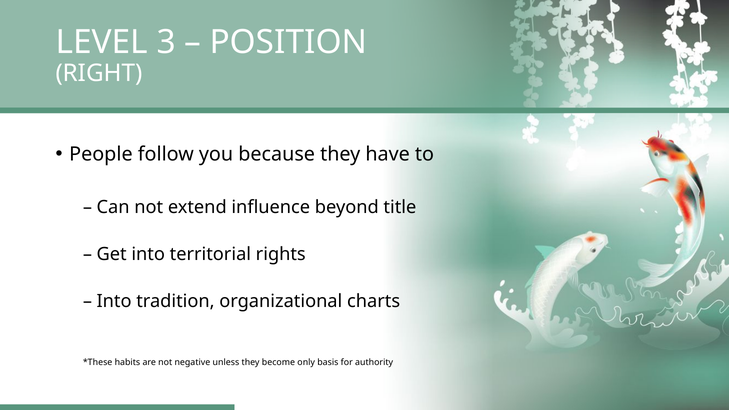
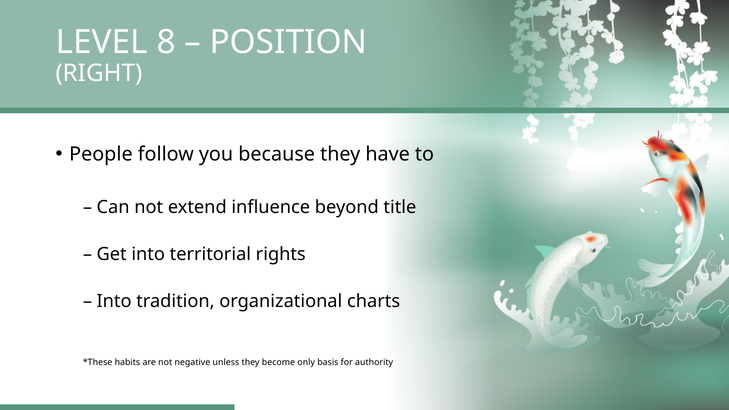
3: 3 -> 8 (166, 42)
